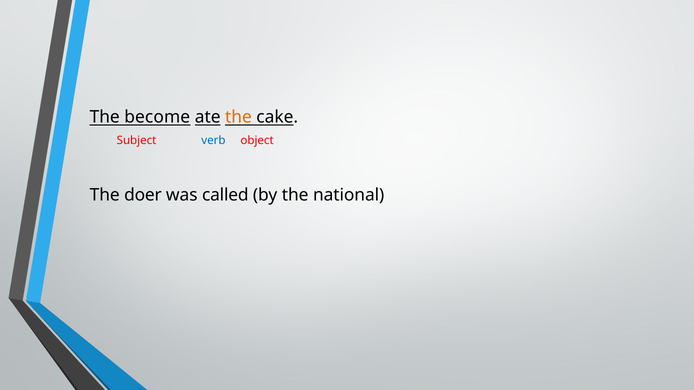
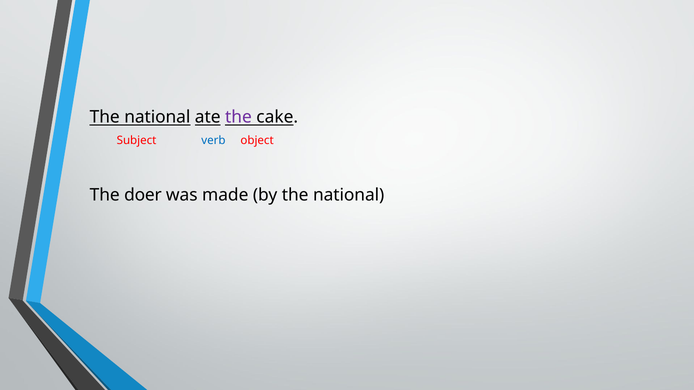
become: become -> national (157, 117)
the colour: orange -> purple (238, 117)
called: called -> made (225, 195)
